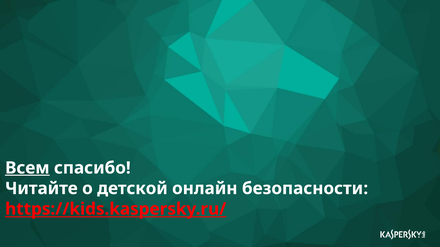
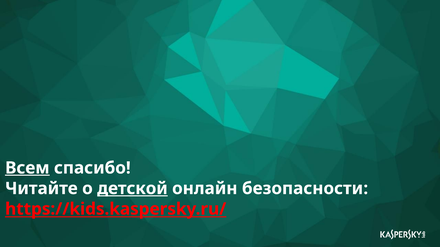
детской underline: none -> present (132, 189)
